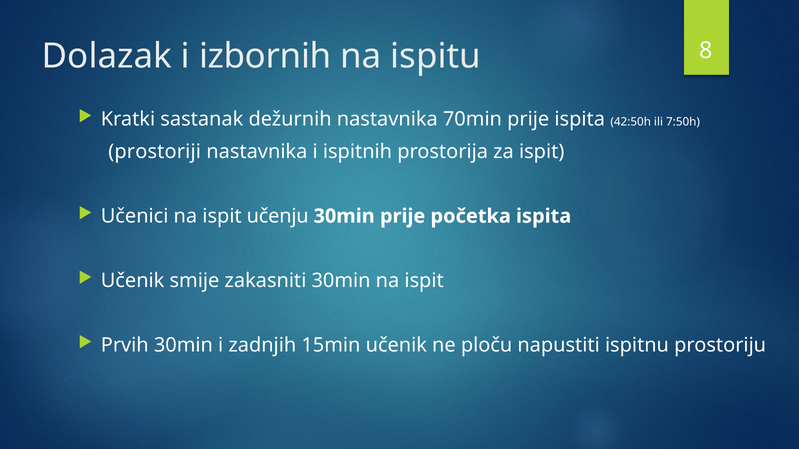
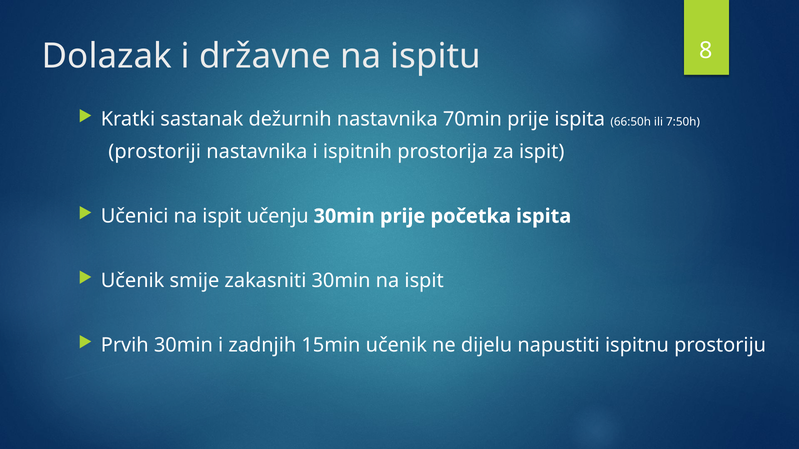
izbornih: izbornih -> državne (265, 56)
42:50h: 42:50h -> 66:50h (631, 122)
ploču: ploču -> dijelu (487, 346)
